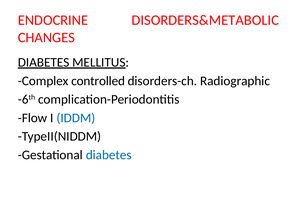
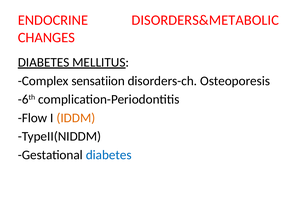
controlled: controlled -> sensatiion (98, 81)
Radiographic: Radiographic -> Osteoporesis (235, 81)
IDDM colour: blue -> orange (76, 118)
